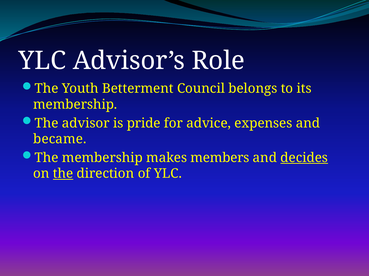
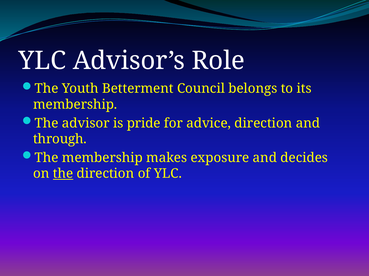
advice expenses: expenses -> direction (263, 123)
became: became -> through (60, 139)
members: members -> exposure (220, 158)
decides underline: present -> none (304, 158)
